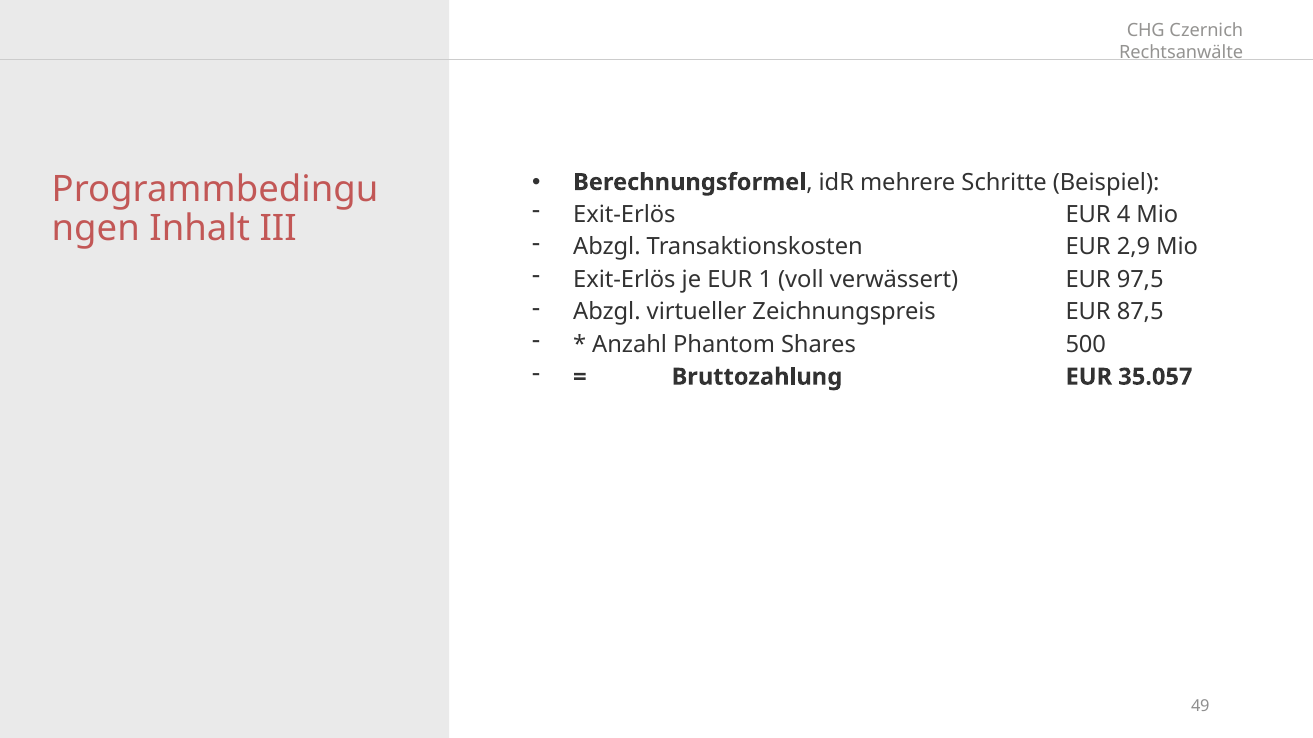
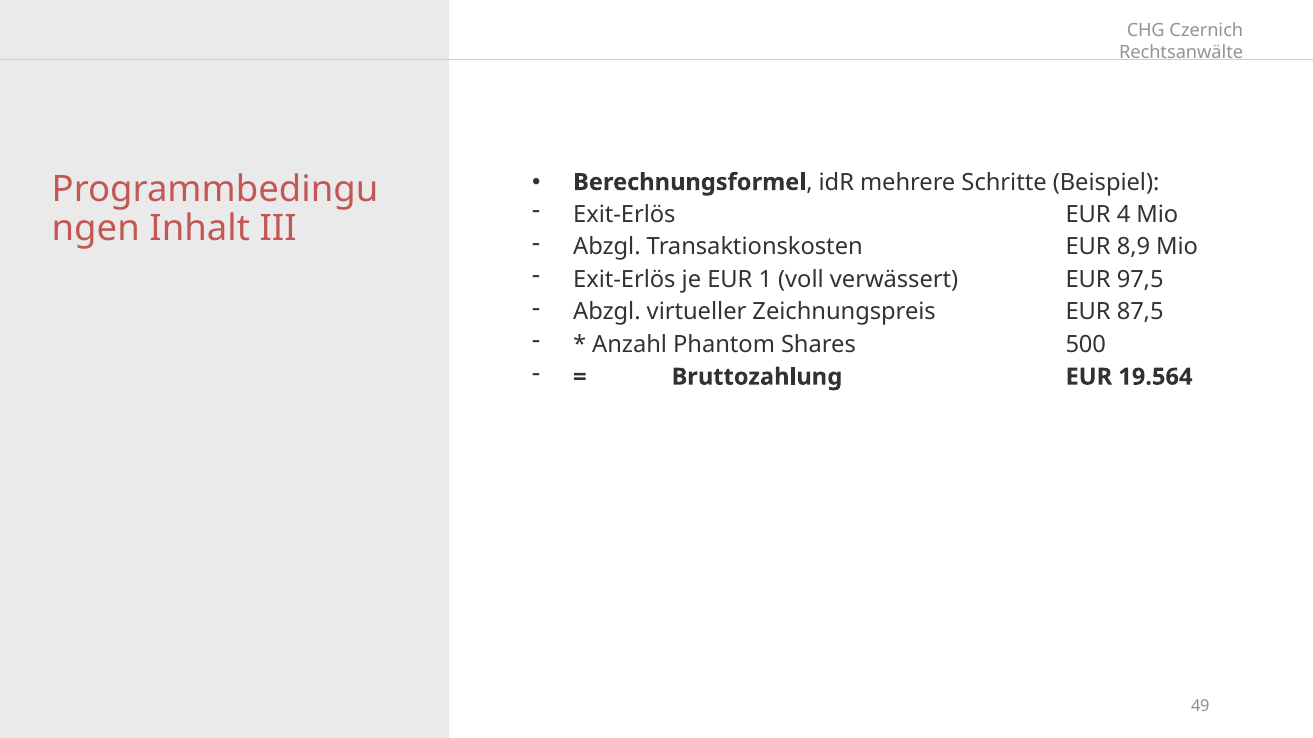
2,9: 2,9 -> 8,9 (1133, 247)
35.057: 35.057 -> 19.564 (1155, 377)
